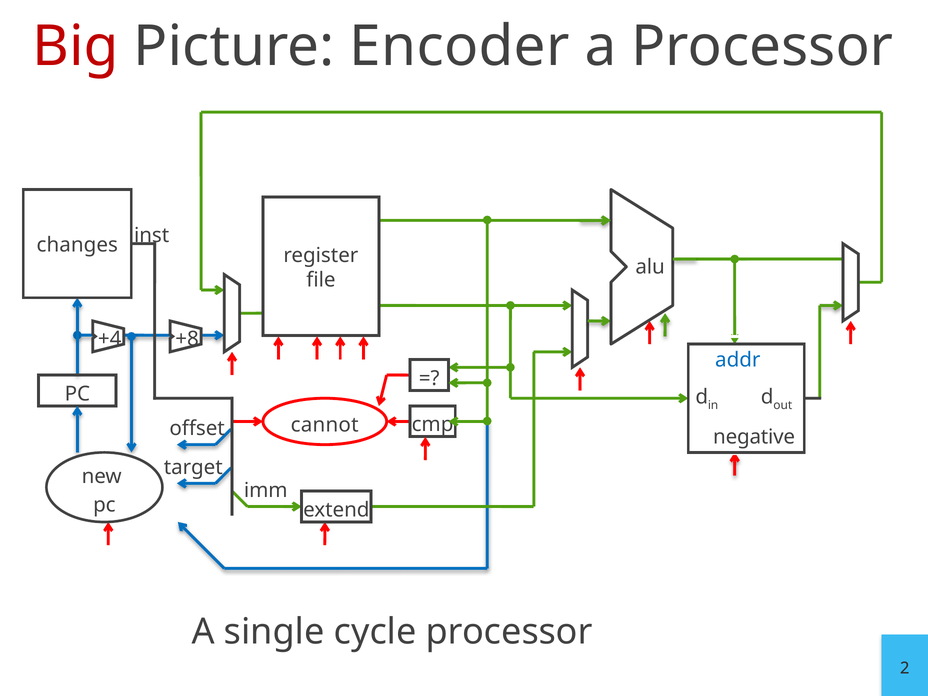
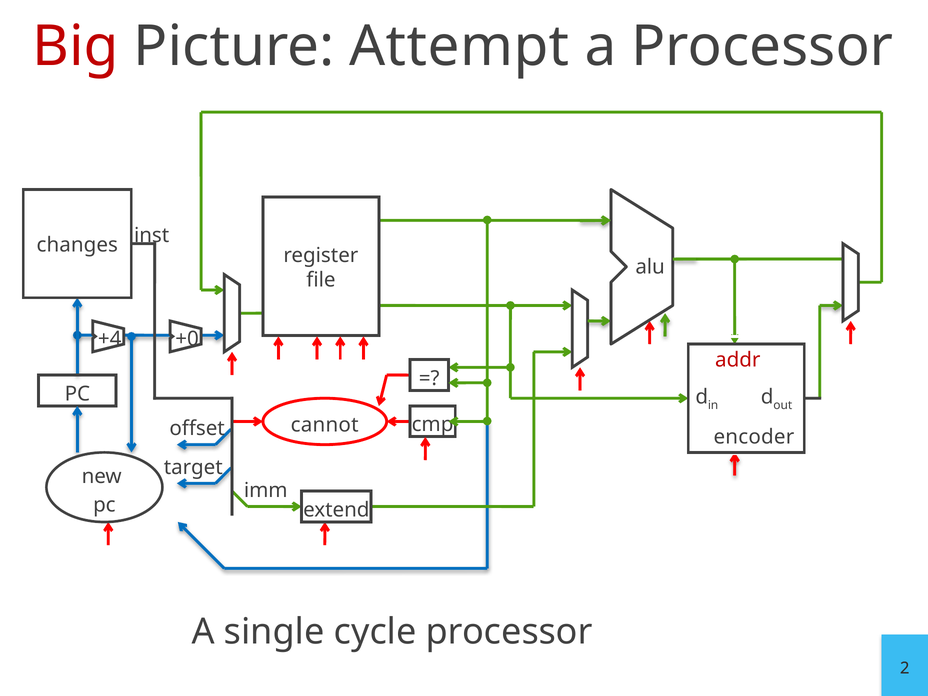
Encoder: Encoder -> Attempt (459, 46)
+8: +8 -> +0 (187, 339)
addr colour: blue -> red (738, 360)
negative: negative -> encoder (754, 437)
